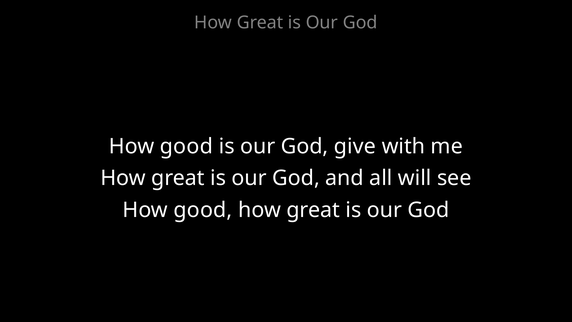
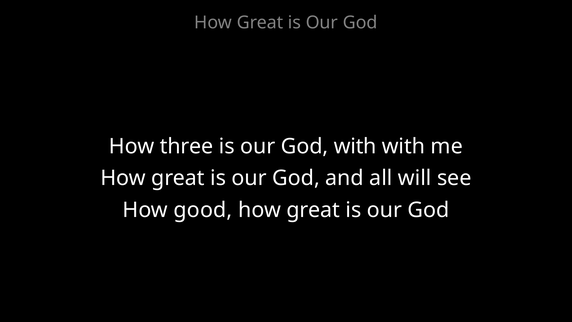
good: good -> three (187, 146)
God give: give -> with (355, 146)
